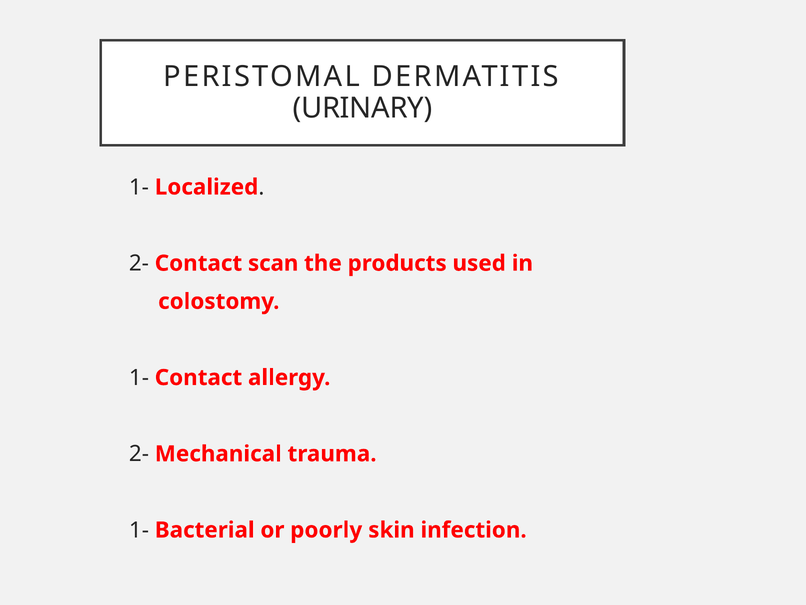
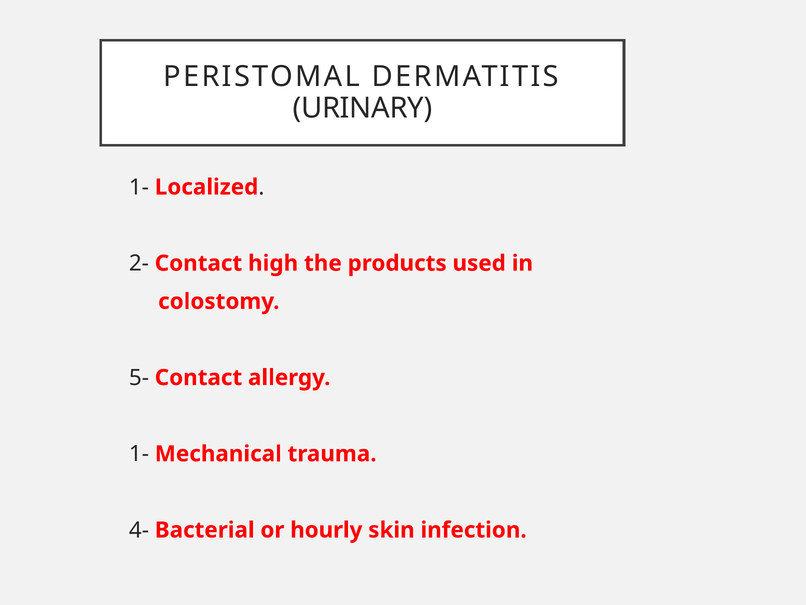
scan: scan -> high (273, 263)
1-: 1- -> 5- (139, 377)
2-: 2- -> 1- (139, 454)
1-: 1- -> 4- (139, 530)
poorly: poorly -> hourly (326, 530)
